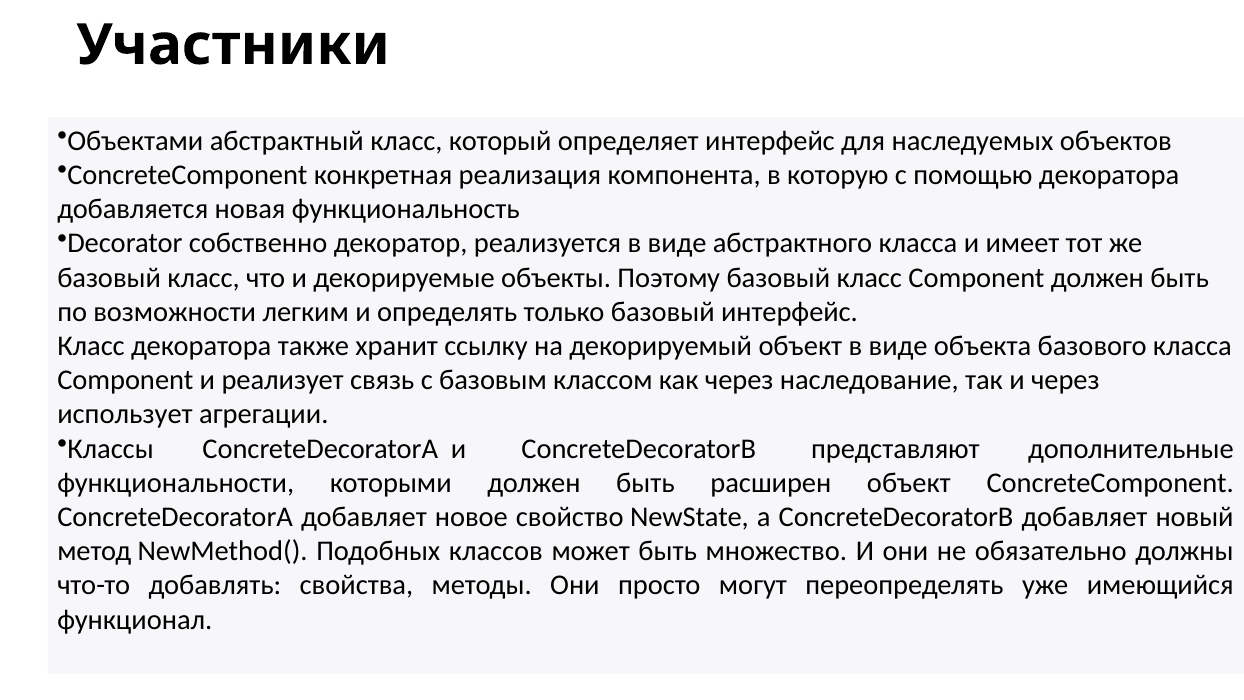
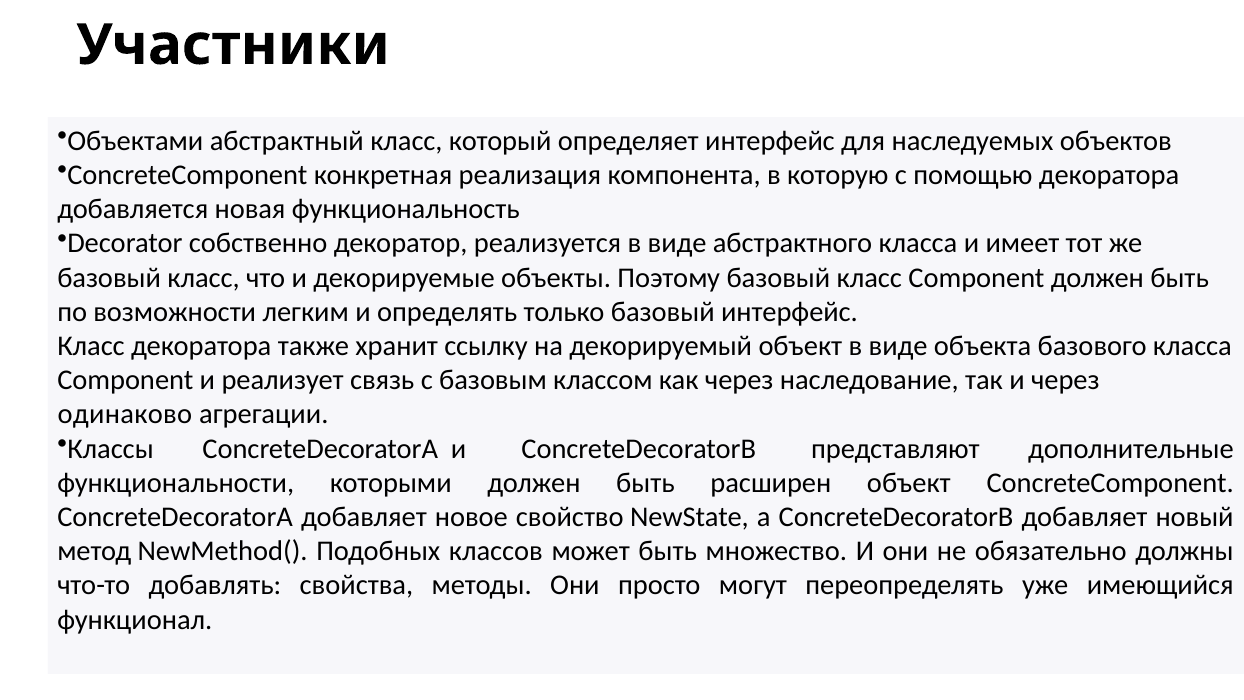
использует: использует -> одинаково (125, 414)
